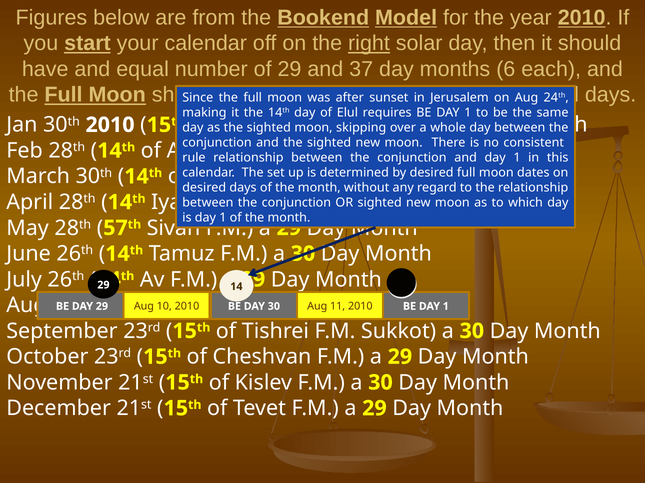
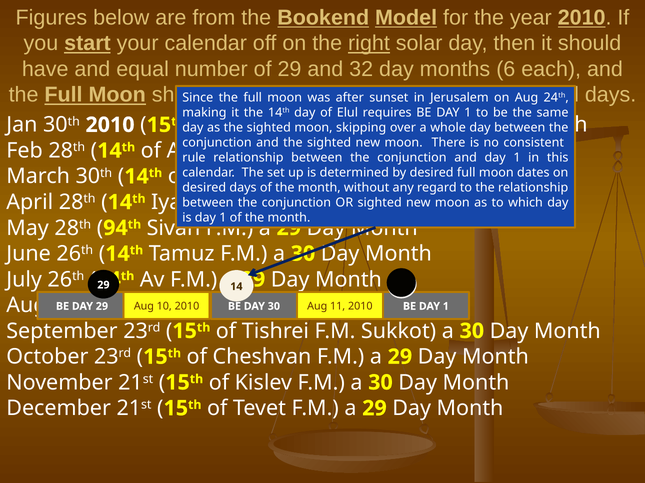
37: 37 -> 32 (361, 69)
57: 57 -> 94 (115, 228)
